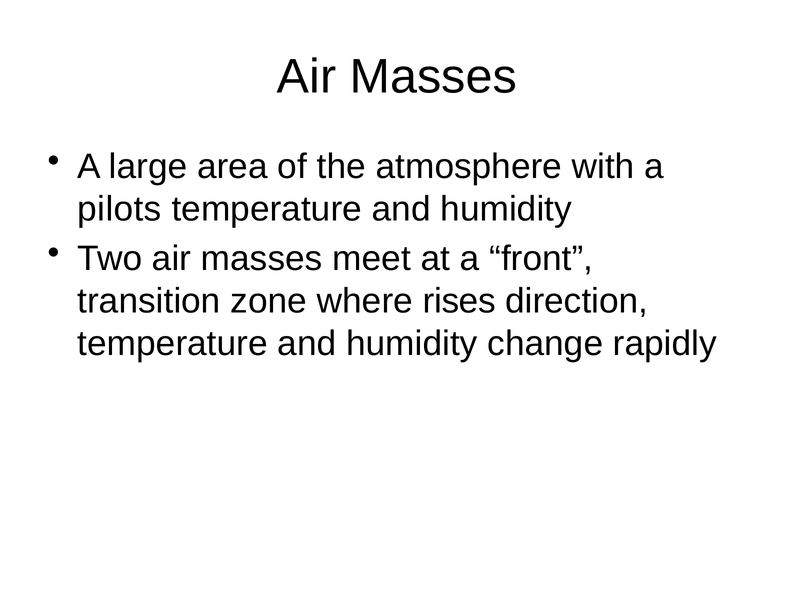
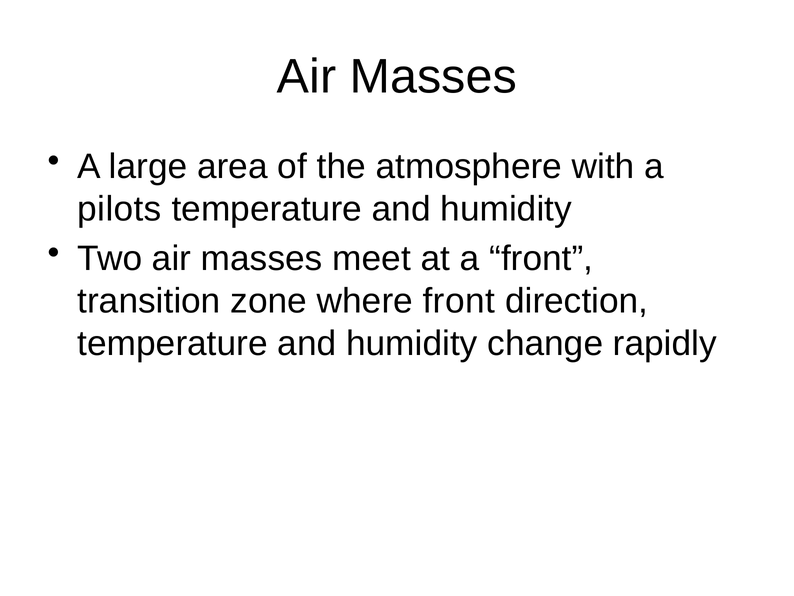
where rises: rises -> front (459, 301)
